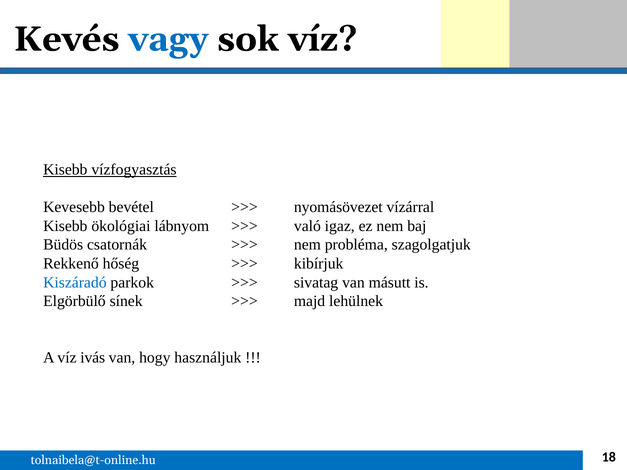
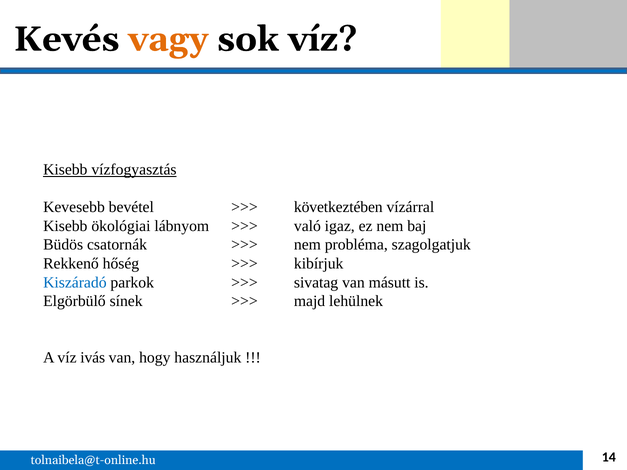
vagy colour: blue -> orange (168, 39)
nyomásövezet: nyomásövezet -> következtében (338, 207)
18: 18 -> 14 (609, 457)
